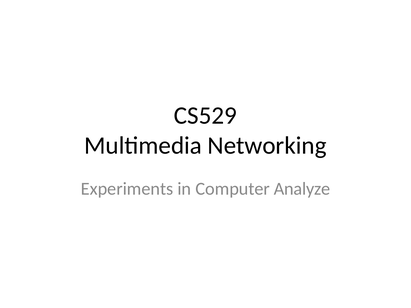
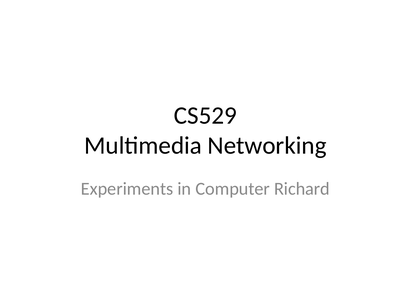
Analyze: Analyze -> Richard (302, 189)
